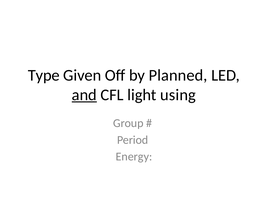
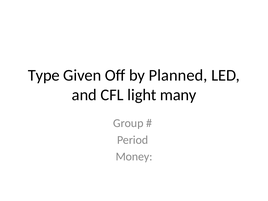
and underline: present -> none (84, 95)
using: using -> many (178, 95)
Energy: Energy -> Money (134, 157)
